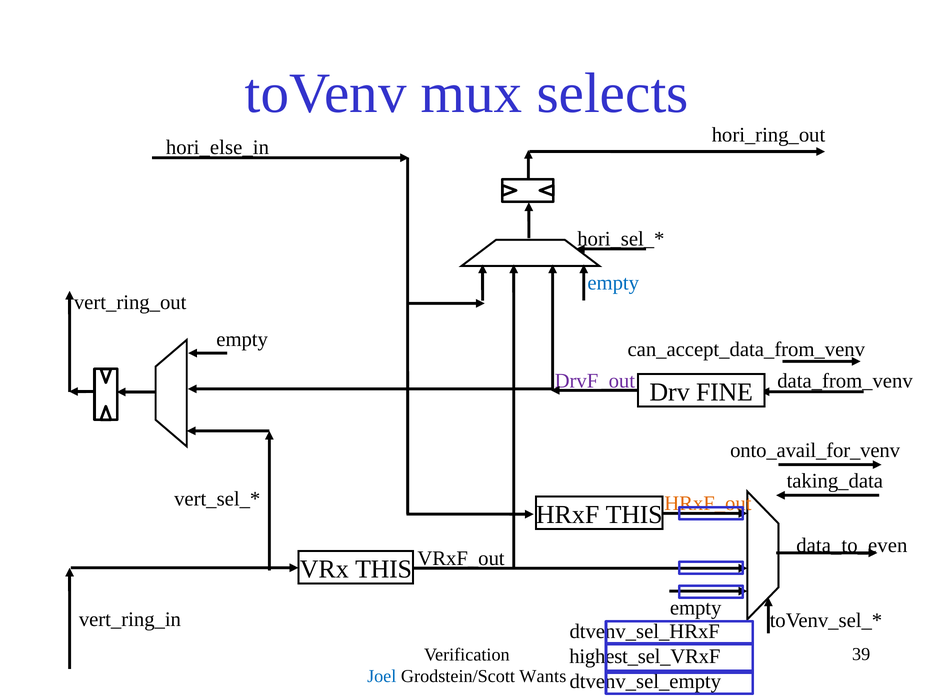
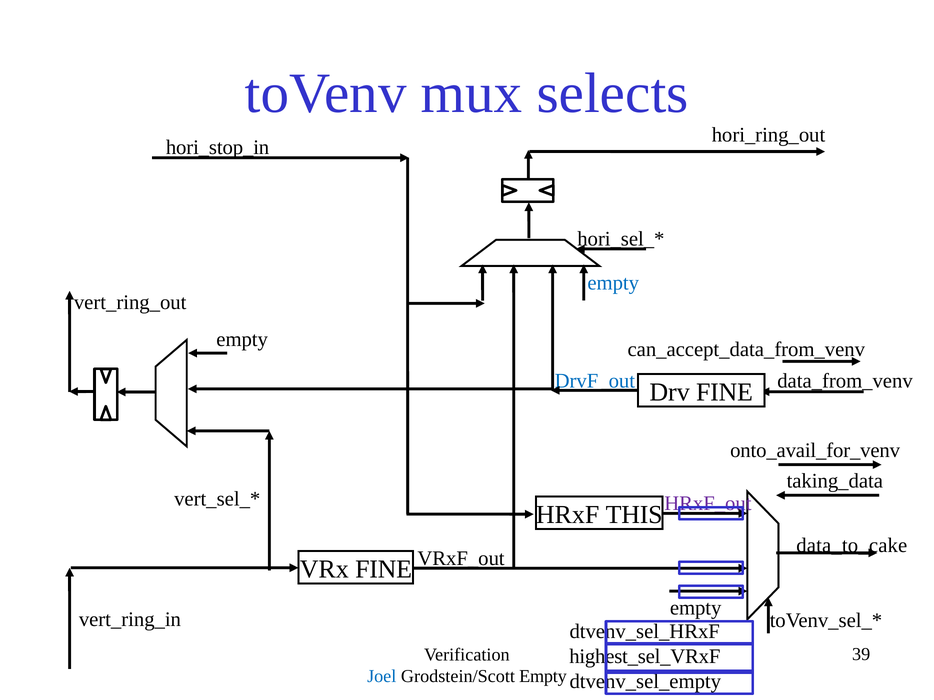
hori_else_in: hori_else_in -> hori_stop_in (218, 147)
DrvF_out colour: purple -> blue (595, 381)
HRxF_out colour: orange -> purple (708, 504)
data_to_even: data_to_even -> data_to_cake (852, 546)
VRx THIS: THIS -> FINE (384, 569)
Grodstein/Scott Wants: Wants -> Empty (543, 677)
